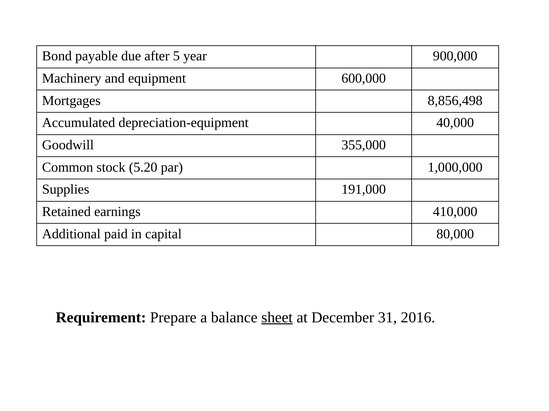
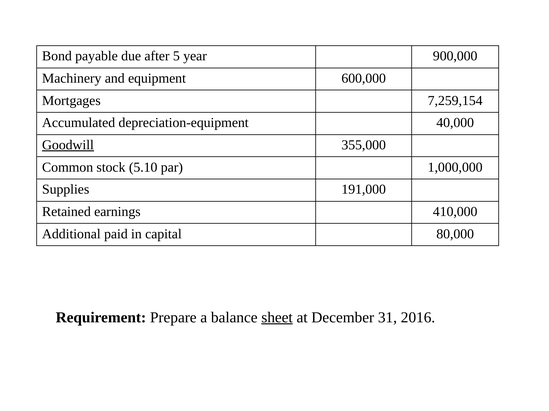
8,856,498: 8,856,498 -> 7,259,154 (455, 101)
Goodwill underline: none -> present (68, 145)
5.20: 5.20 -> 5.10 (143, 168)
